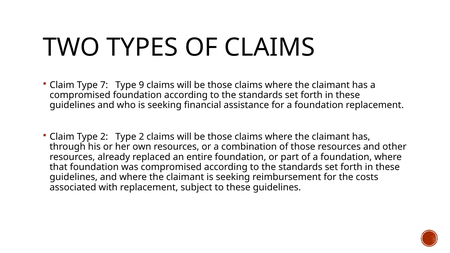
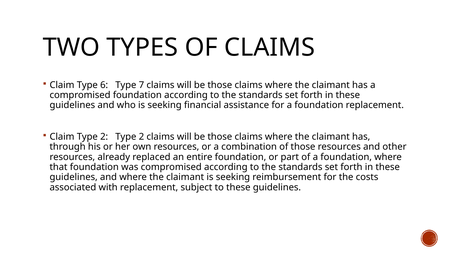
7: 7 -> 6 (104, 85)
9: 9 -> 7 (141, 85)
